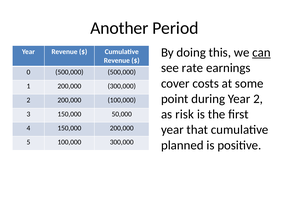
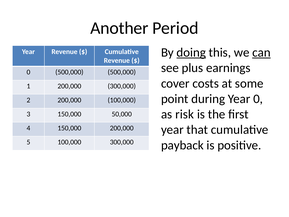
doing underline: none -> present (191, 52)
rate: rate -> plus (192, 68)
Year 2: 2 -> 0 (258, 99)
planned: planned -> payback (182, 145)
